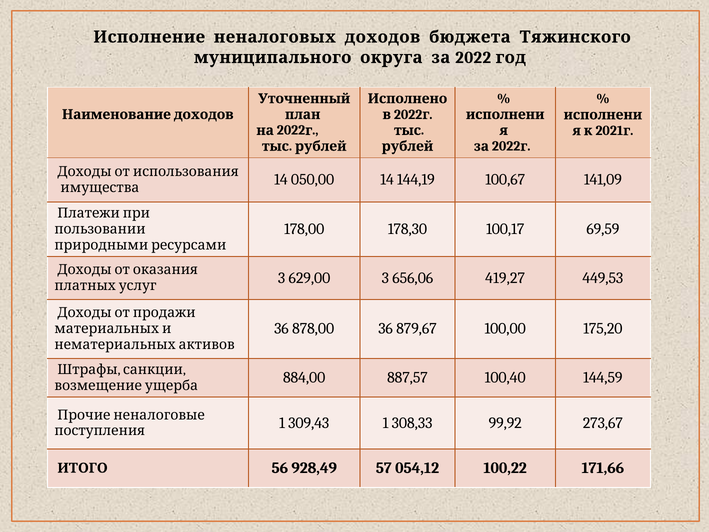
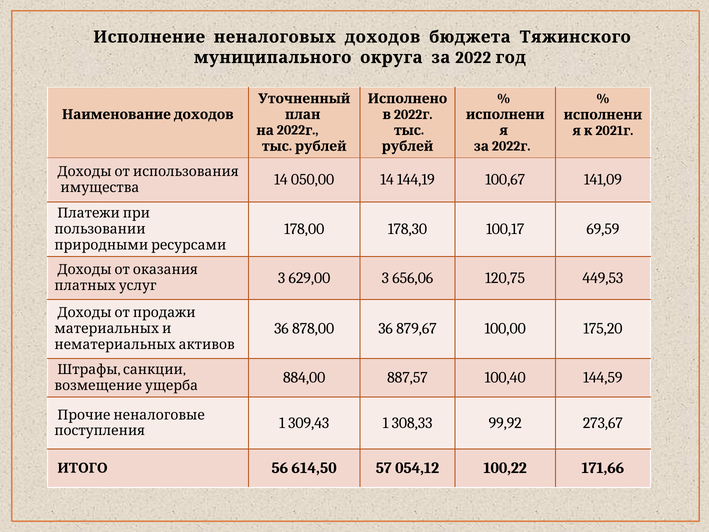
419,27: 419,27 -> 120,75 (505, 278)
928,49: 928,49 -> 614,50 (314, 468)
